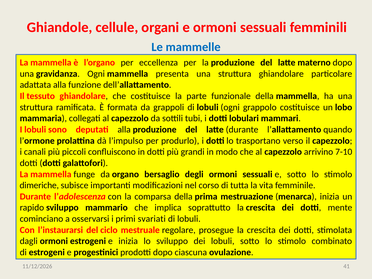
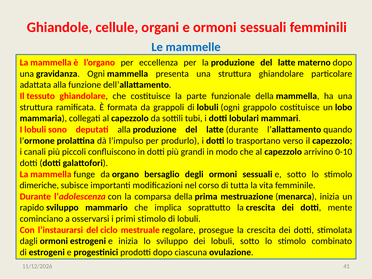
7-10: 7-10 -> 0-10 (344, 152)
primi svariati: svariati -> stimolo (152, 219)
